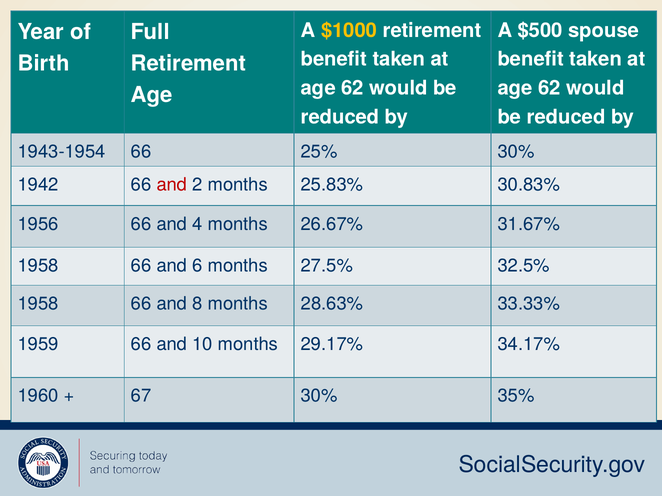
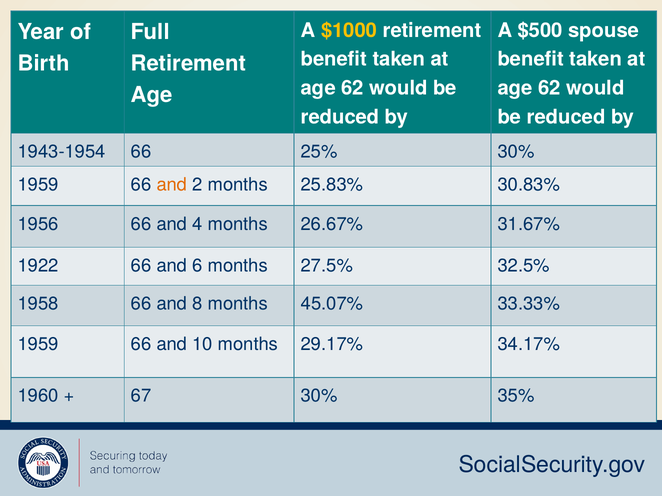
1942: 1942 -> 1959 (38, 185)
and colour: red -> orange (172, 185)
1958: 1958 -> 1922 (38, 266)
28.63%: 28.63% -> 45.07% (332, 304)
